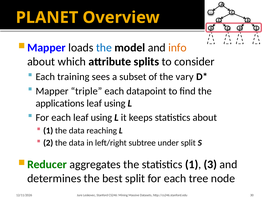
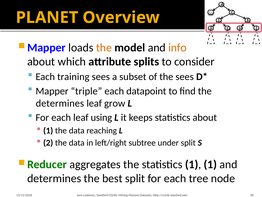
the colour: blue -> orange (104, 48)
the vary: vary -> sees (185, 77)
applications: applications -> determines (60, 103)
using: using -> grow (115, 103)
1 3: 3 -> 1 (210, 164)
